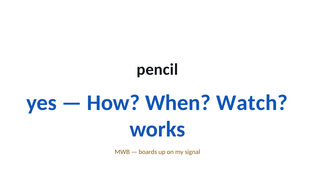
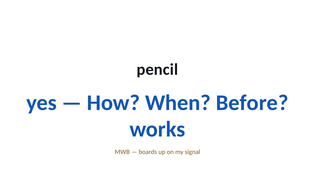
Watch: Watch -> Before (252, 103)
